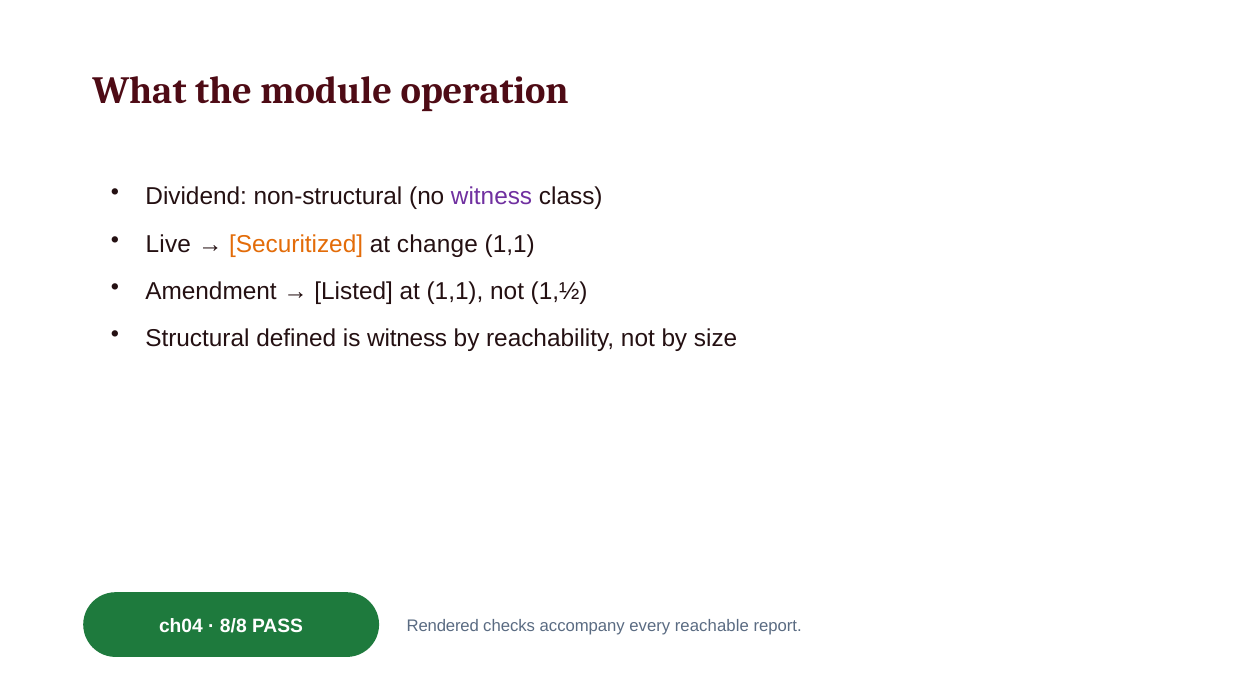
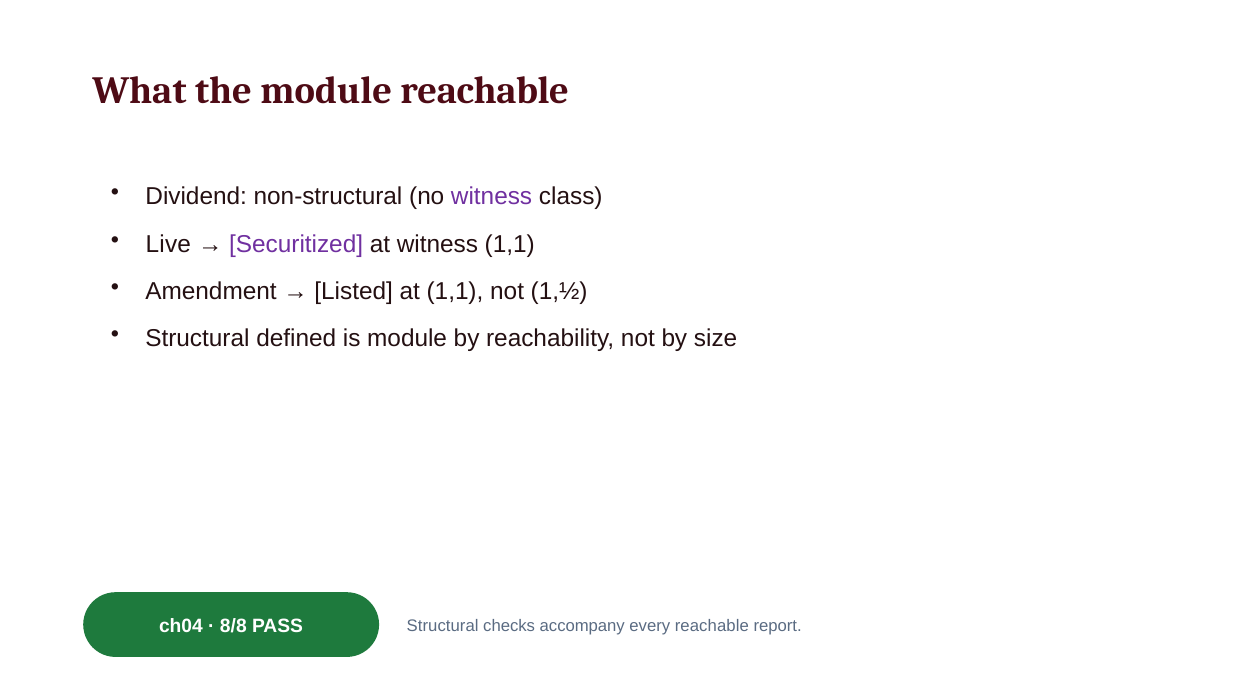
module operation: operation -> reachable (485, 91)
Securitized colour: orange -> purple (296, 244)
at change: change -> witness (437, 244)
is witness: witness -> module (407, 338)
PASS Rendered: Rendered -> Structural (443, 625)
